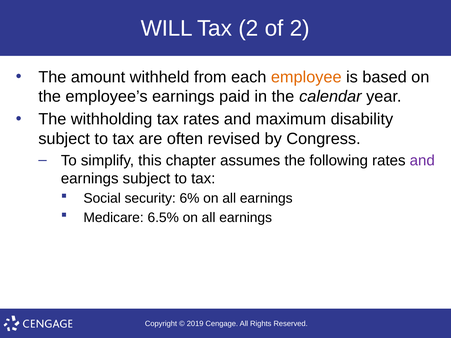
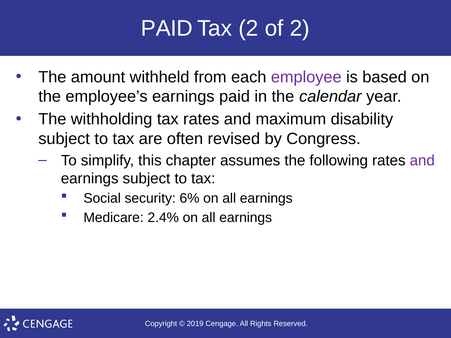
WILL: WILL -> PAID (167, 29)
employee colour: orange -> purple (306, 77)
6.5%: 6.5% -> 2.4% (163, 218)
